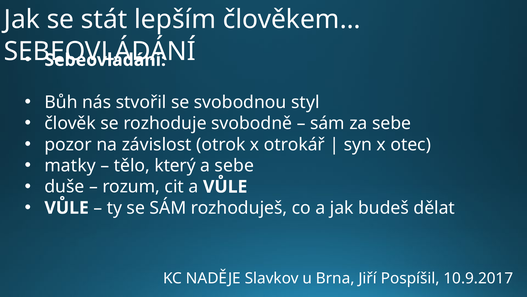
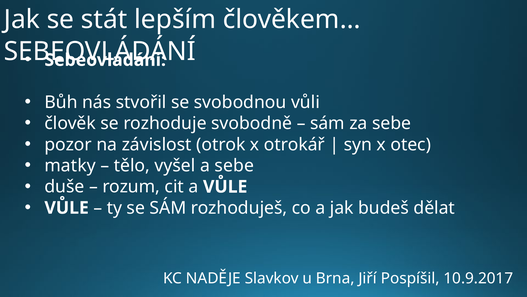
styl: styl -> vůli (305, 102)
který: který -> vyšel (175, 165)
